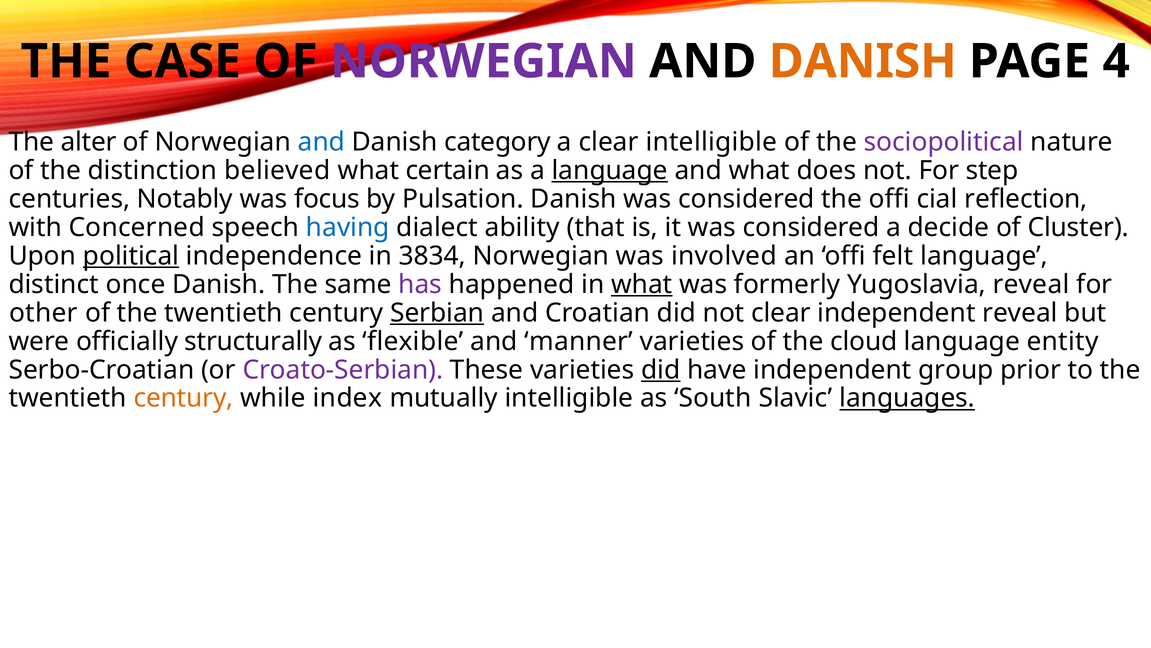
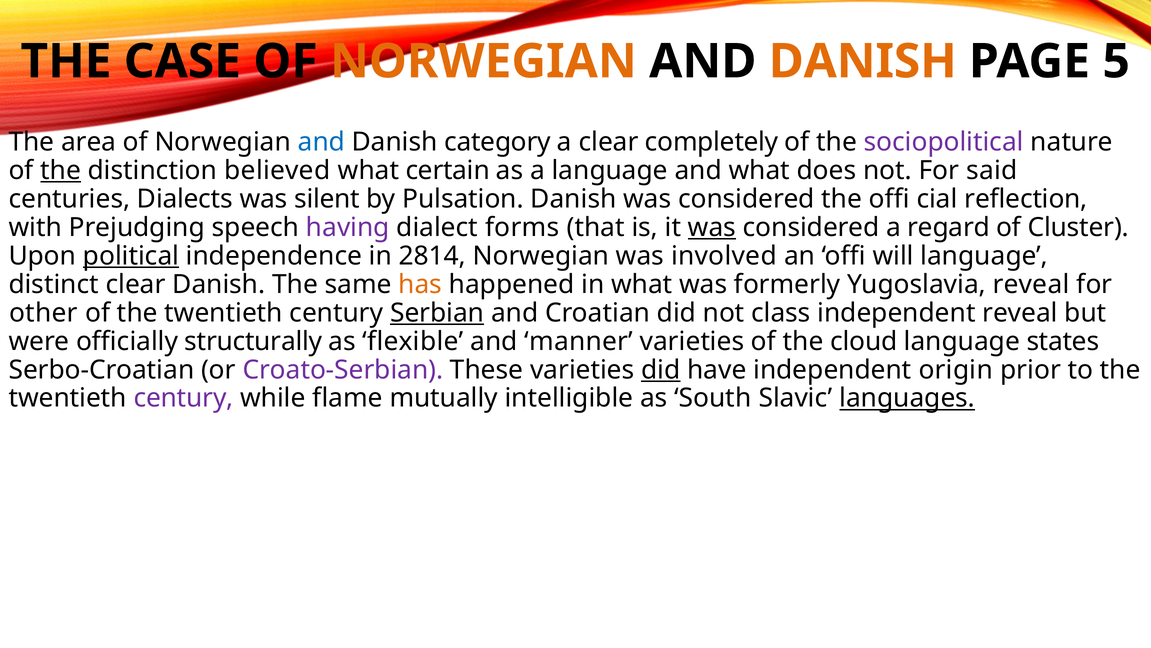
NORWEGIAN colour: purple -> orange (483, 61)
4: 4 -> 5 (1116, 61)
alter: alter -> area (89, 142)
clear intelligible: intelligible -> completely (712, 142)
the underline: none -> present (61, 170)
language underline: present -> none (610, 170)
step: step -> said (992, 170)
Notably: Notably -> Dialects (185, 199)
focus: focus -> silent (327, 199)
Concerned: Concerned -> Prejudging (137, 227)
having colour: blue -> purple (348, 227)
ability: ability -> forms (522, 227)
was underline: none -> present (712, 227)
decide: decide -> regard (949, 227)
3834: 3834 -> 2814 (432, 256)
felt: felt -> will (893, 256)
distinct once: once -> clear (136, 284)
has colour: purple -> orange (420, 284)
what underline: present -> none (642, 284)
not clear: clear -> class (781, 313)
entity: entity -> states (1063, 341)
group: group -> origin (956, 369)
century colour: orange -> purple (184, 398)
index: index -> flame (348, 398)
